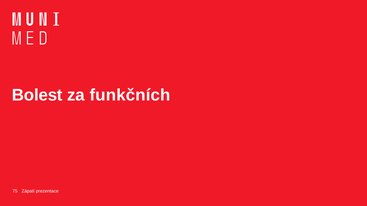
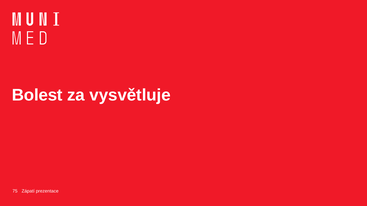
funkčních: funkčních -> vysvětluje (130, 95)
